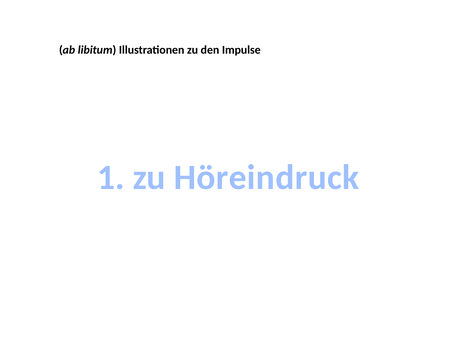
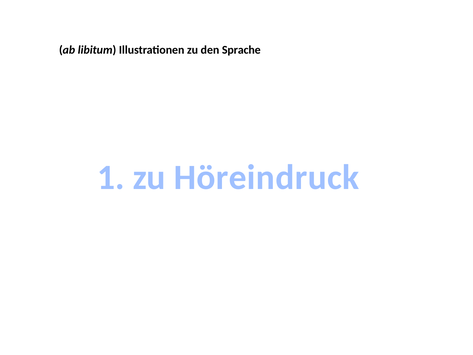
Impulse: Impulse -> Sprache (241, 50)
